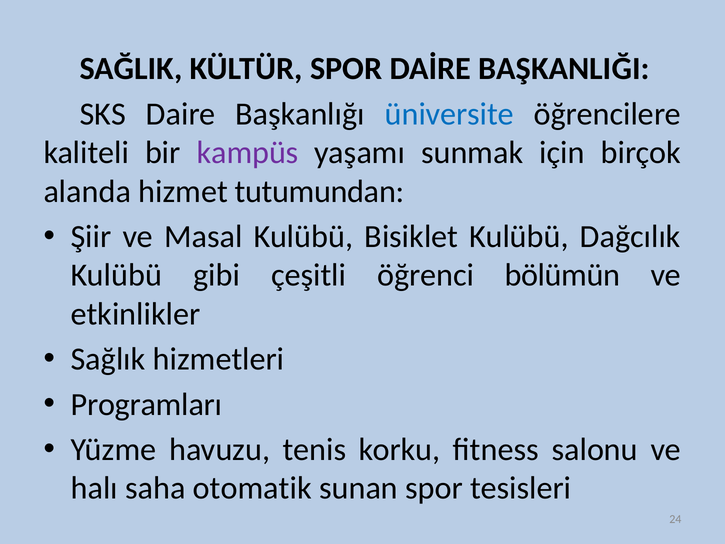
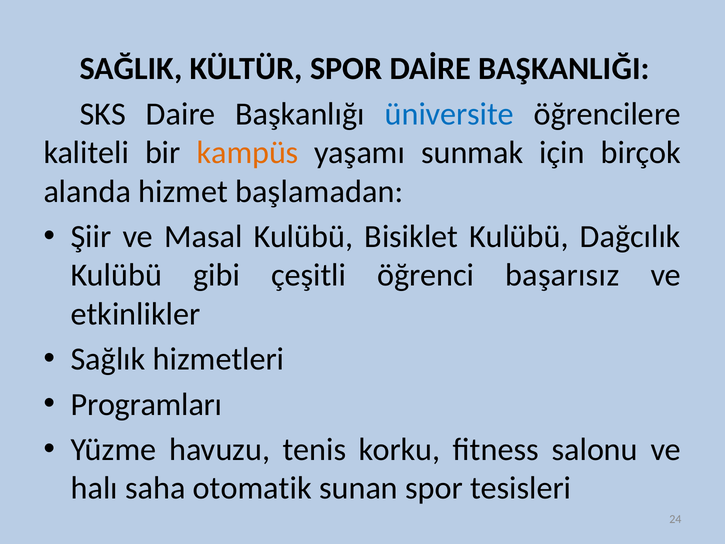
kampüs colour: purple -> orange (248, 153)
tutumundan: tutumundan -> başlamadan (319, 191)
bölümün: bölümün -> başarısız (562, 275)
